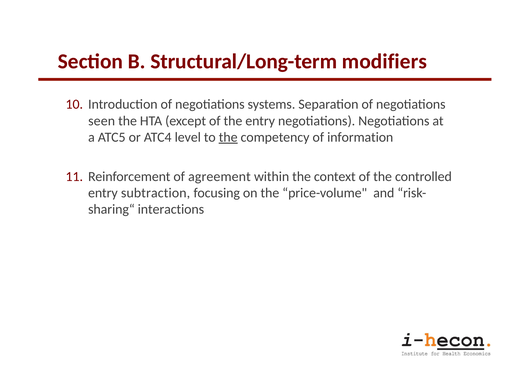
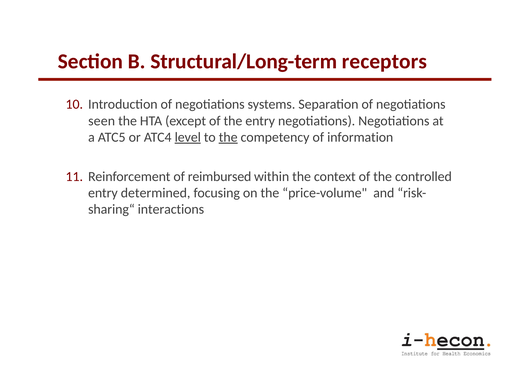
modifiers: modifiers -> receptors (384, 61)
level underline: none -> present (188, 137)
agreement: agreement -> reimbursed (220, 177)
subtraction: subtraction -> determined (156, 193)
